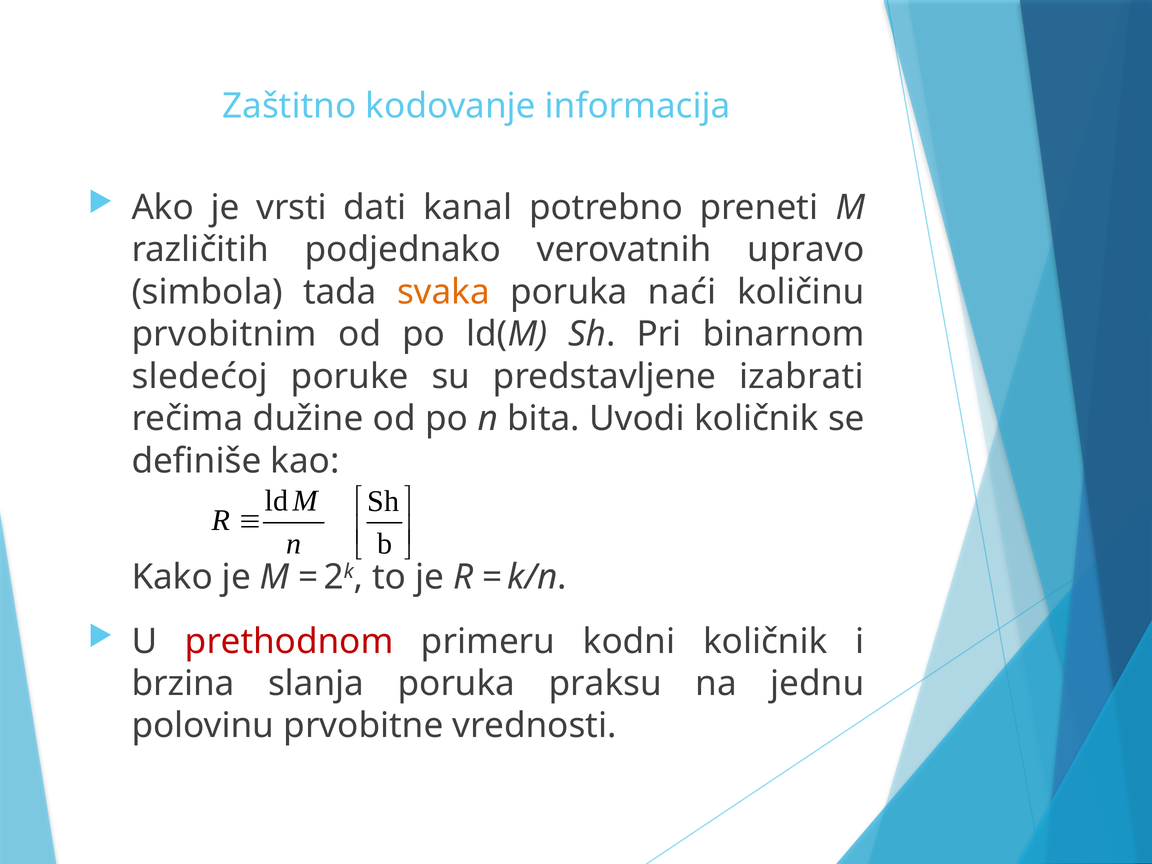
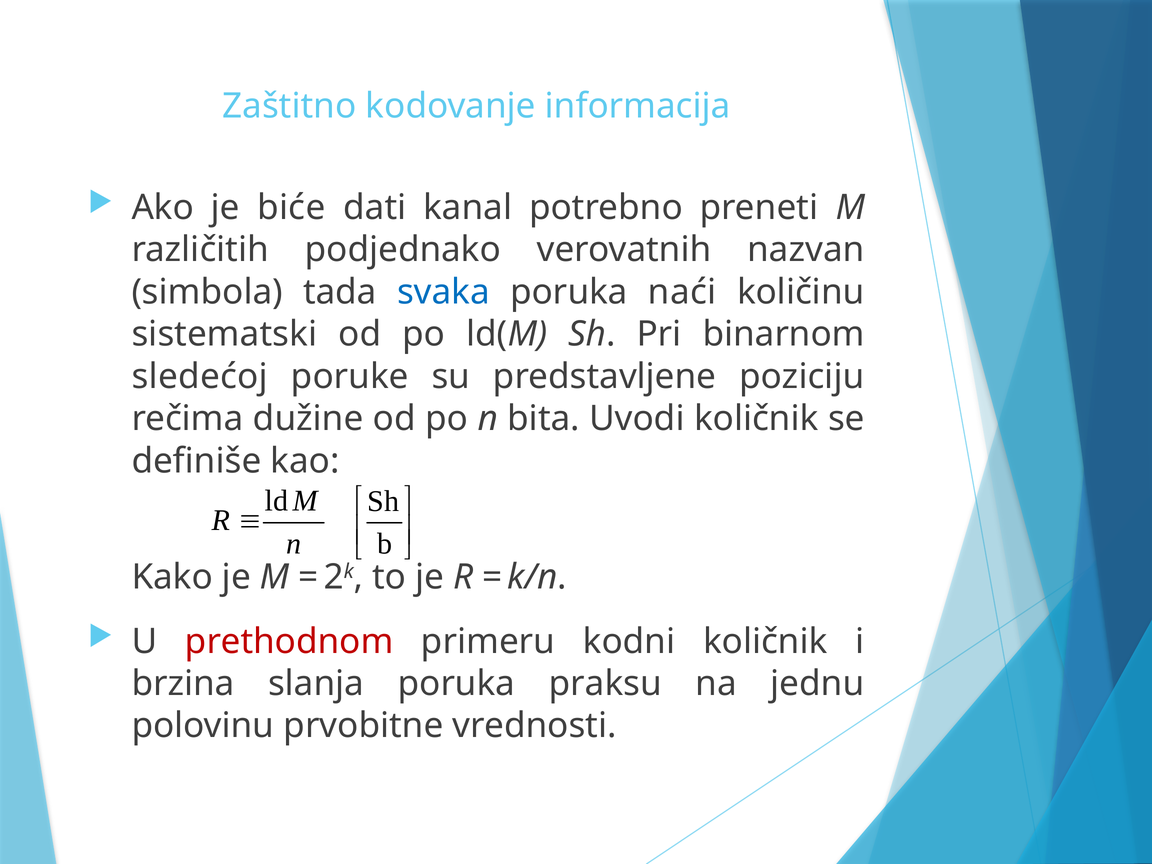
vrsti: vrsti -> biće (291, 208)
upravo: upravo -> nazvan (806, 250)
svaka colour: orange -> blue (444, 292)
prvobitnim: prvobitnim -> sistematski (224, 334)
izabrati: izabrati -> poziciju (802, 376)
